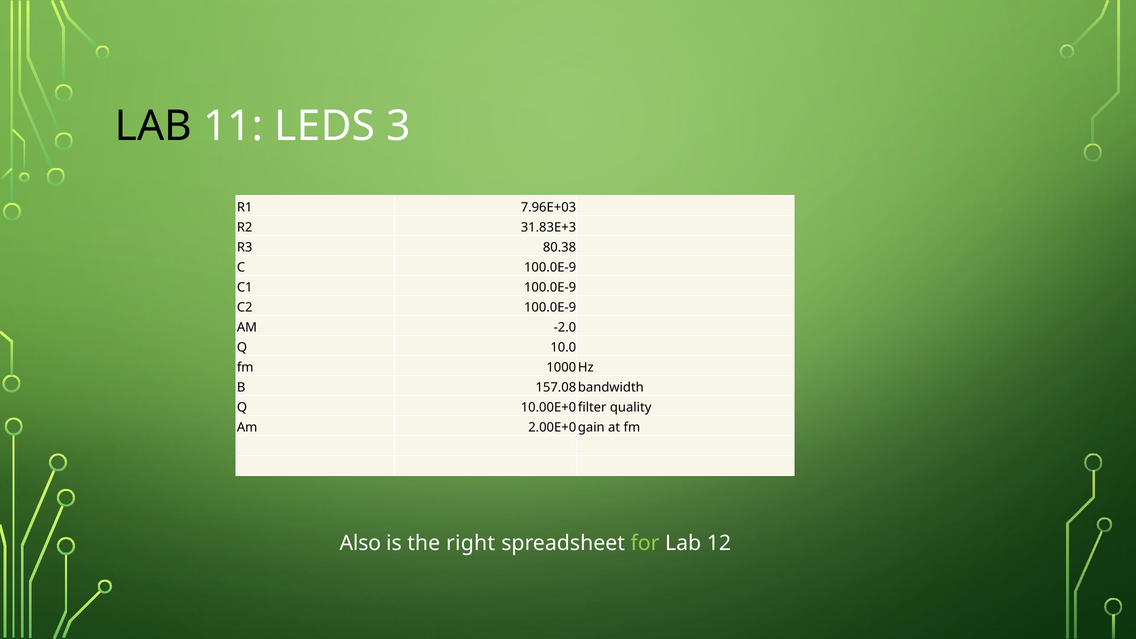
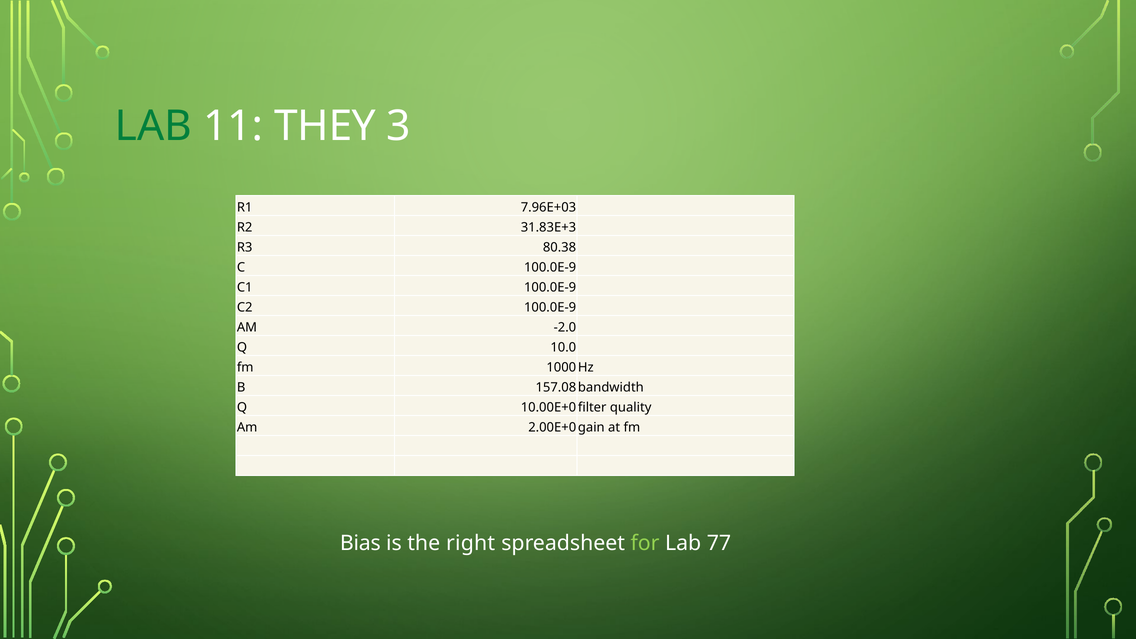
LAB colour: black -> green (153, 126)
LEDS: LEDS -> THEY (325, 126)
Also: Also -> Bias (360, 543)
12: 12 -> 77 (719, 543)
